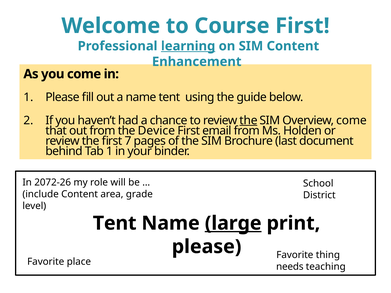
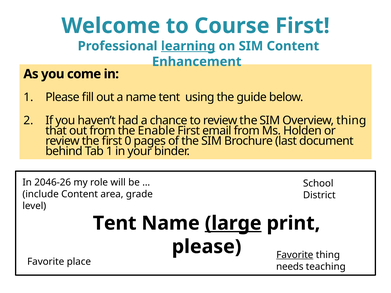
the underline: present -> none (248, 120)
Overview come: come -> thing (351, 120)
Device: Device -> Enable (156, 131)
7: 7 -> 0 (128, 141)
2072-26: 2072-26 -> 2046-26 (53, 183)
Favorite underline: none -> present (295, 255)
